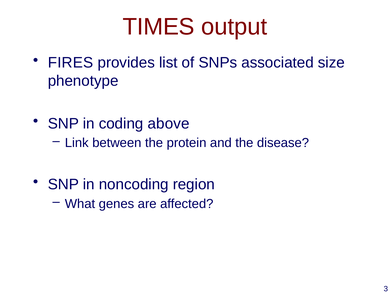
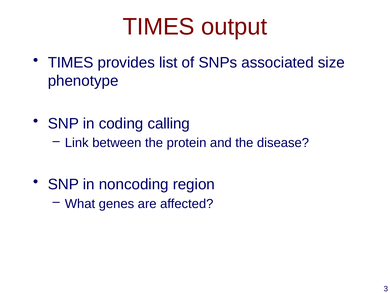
FIRES: FIRES -> TIMES (71, 63)
above: above -> calling (169, 123)
